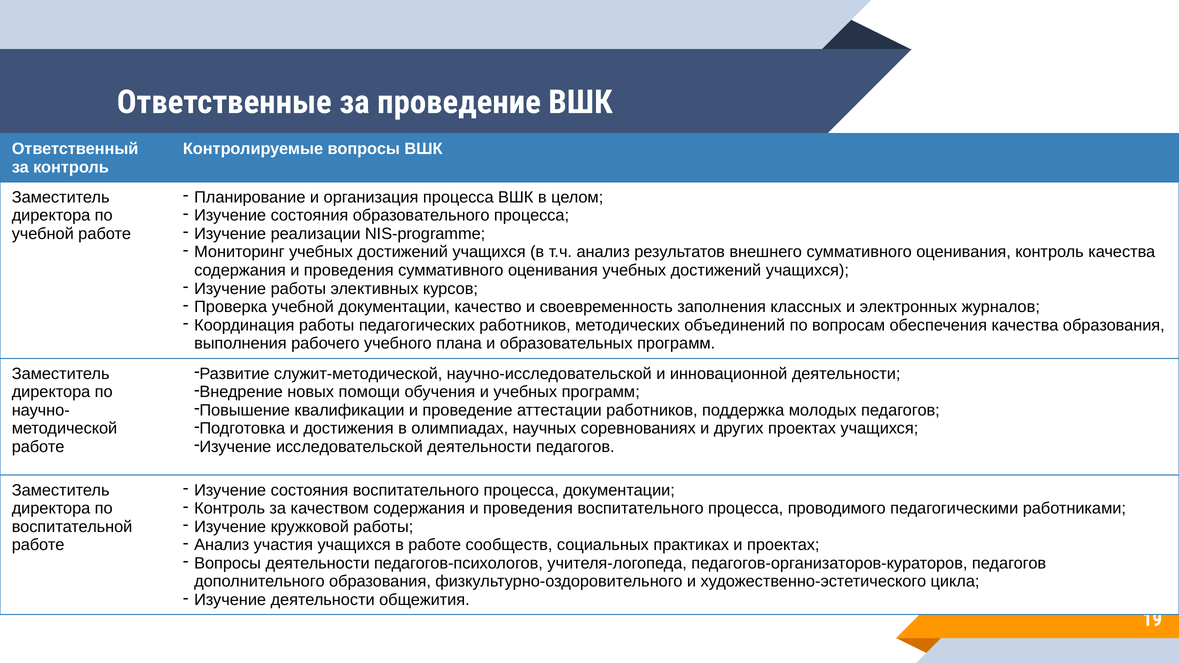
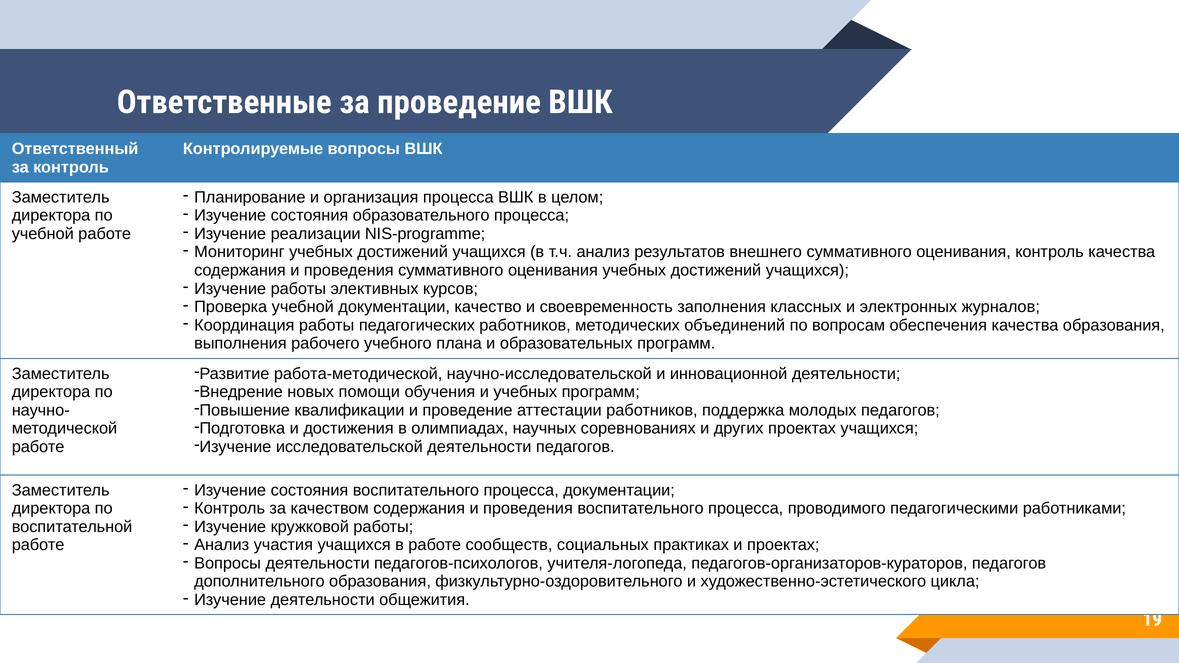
служит-методической: служит-методической -> работа-методической (358, 374)
